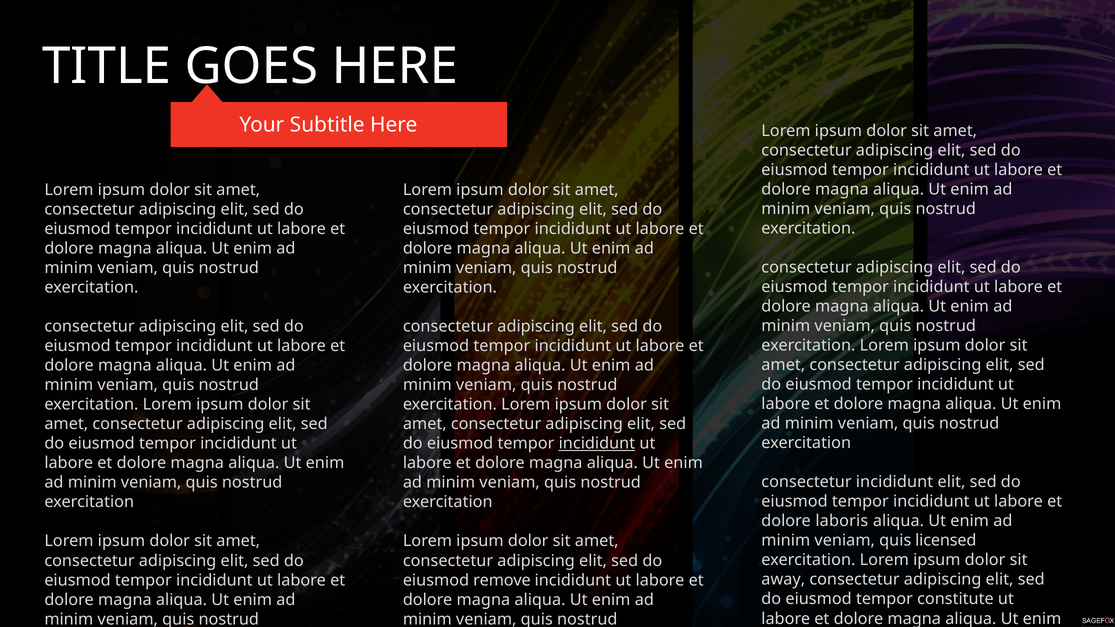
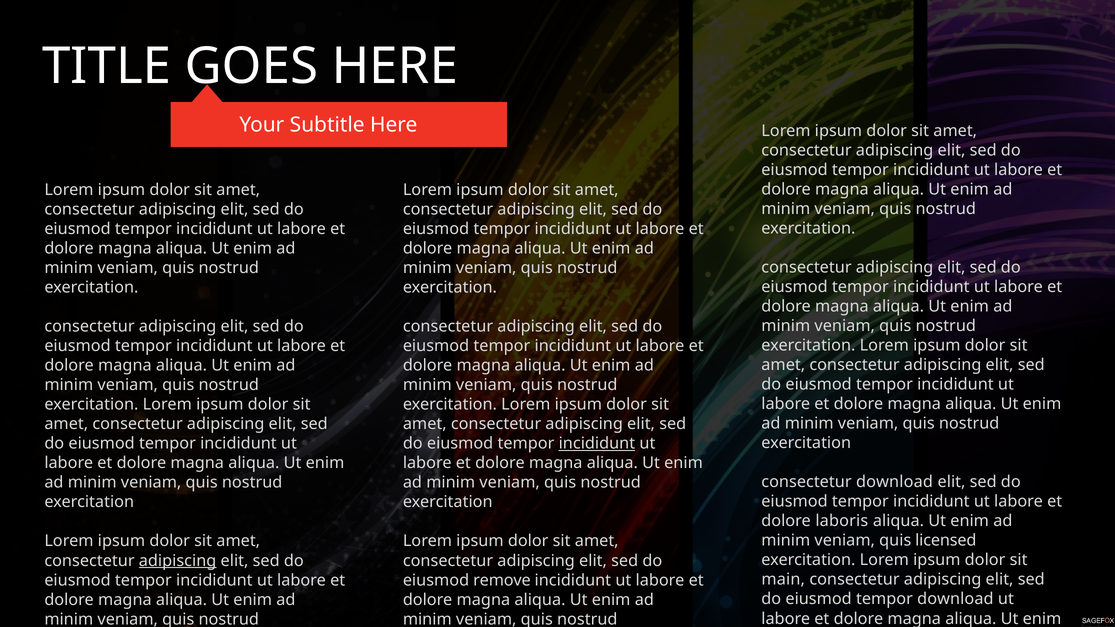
consectetur incididunt: incididunt -> download (894, 482)
adipiscing underline: none -> present (178, 561)
away: away -> main (783, 580)
tempor constitute: constitute -> download (955, 599)
